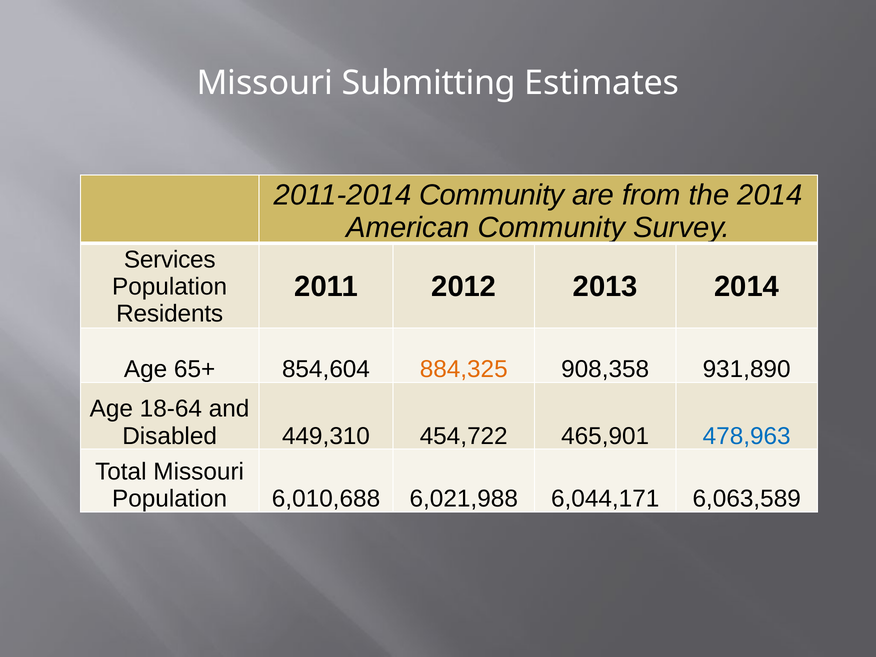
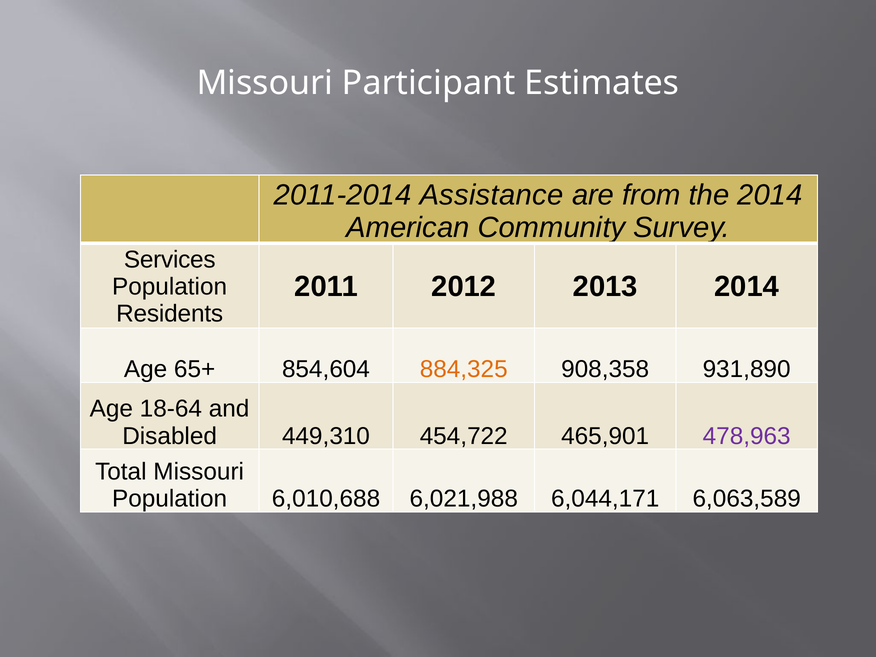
Submitting: Submitting -> Participant (429, 83)
2011-2014 Community: Community -> Assistance (492, 195)
478,963 colour: blue -> purple (747, 436)
